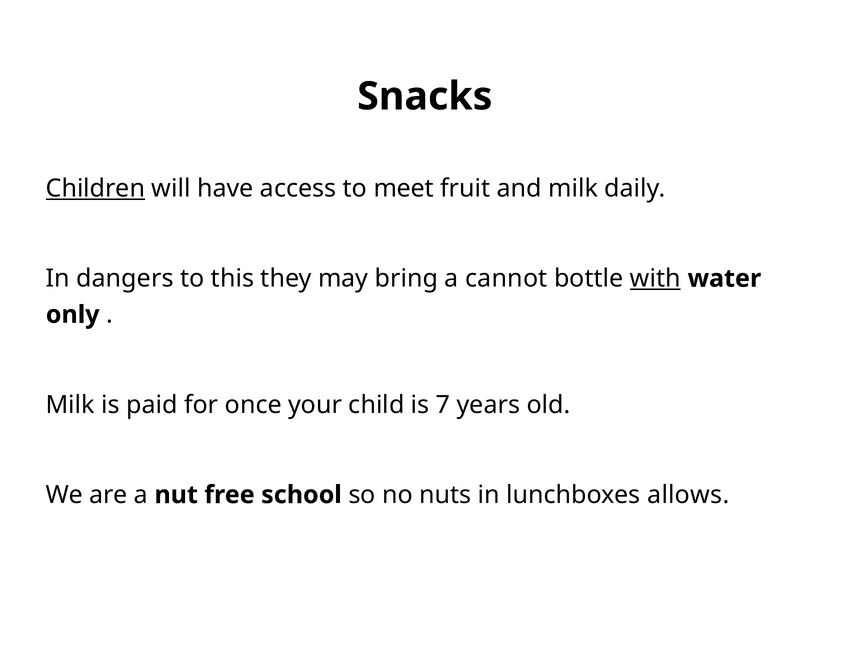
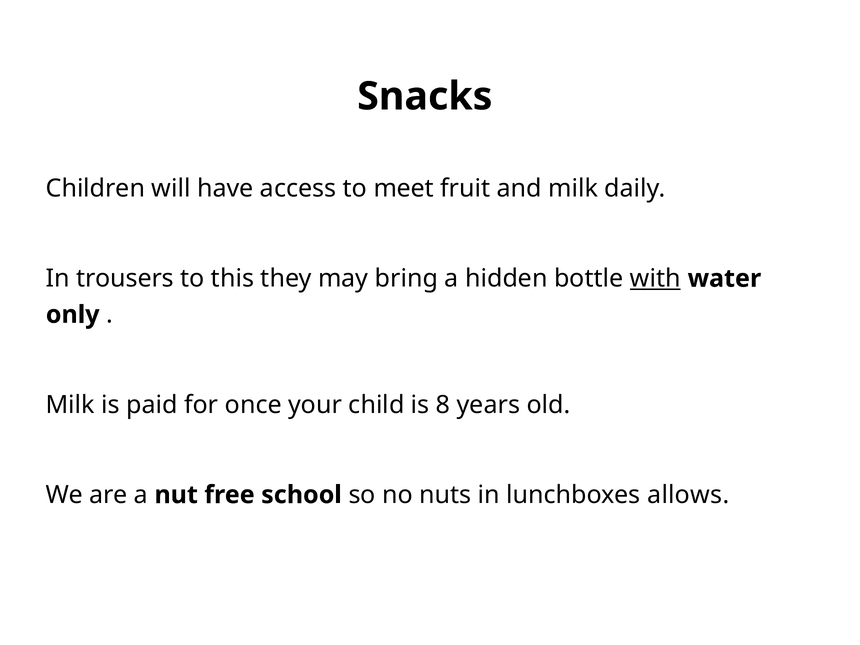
Children underline: present -> none (95, 188)
dangers: dangers -> trousers (125, 278)
cannot: cannot -> hidden (506, 278)
7: 7 -> 8 (443, 405)
